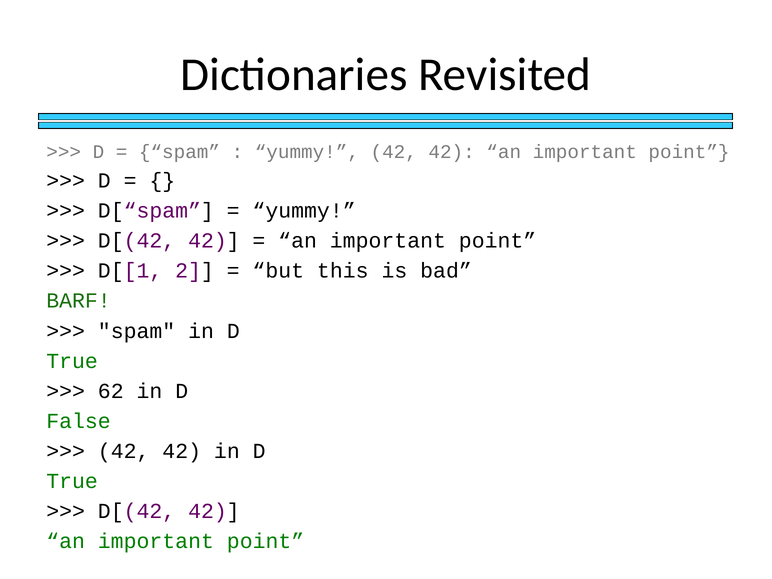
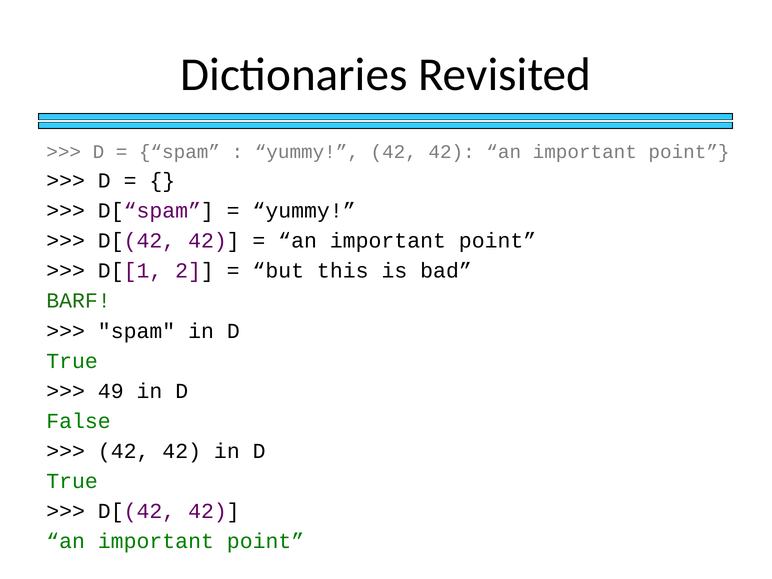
62: 62 -> 49 (111, 391)
